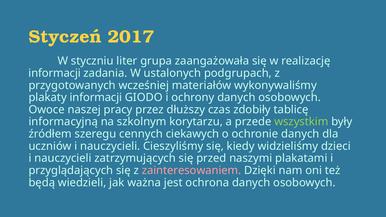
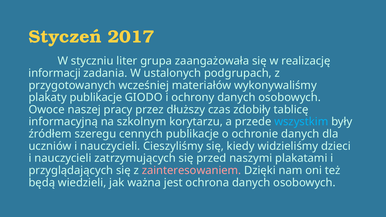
plakaty informacji: informacji -> publikacje (96, 98)
wszystkim colour: light green -> light blue (301, 122)
cennych ciekawych: ciekawych -> publikacje (192, 134)
